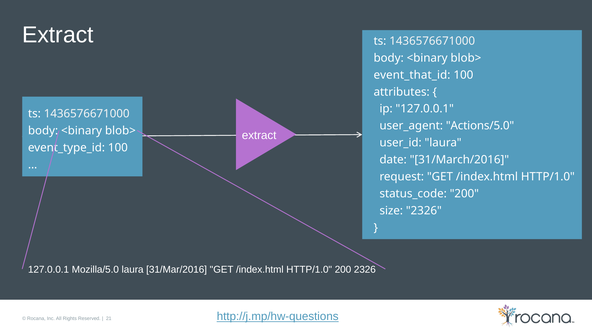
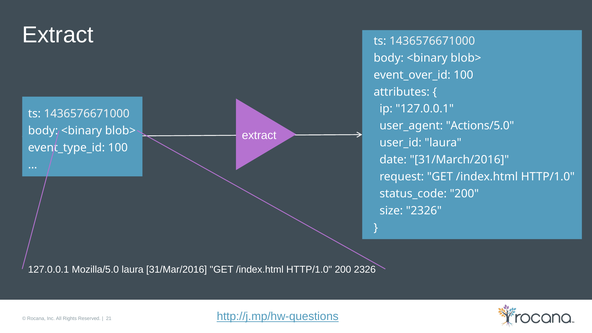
event_that_id: event_that_id -> event_over_id (412, 75)
